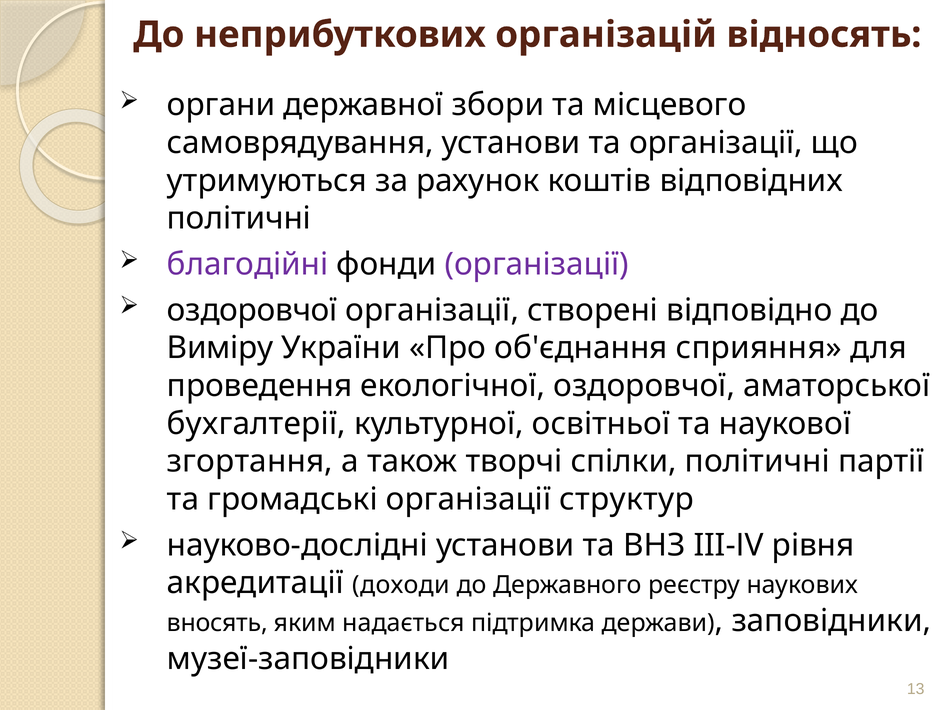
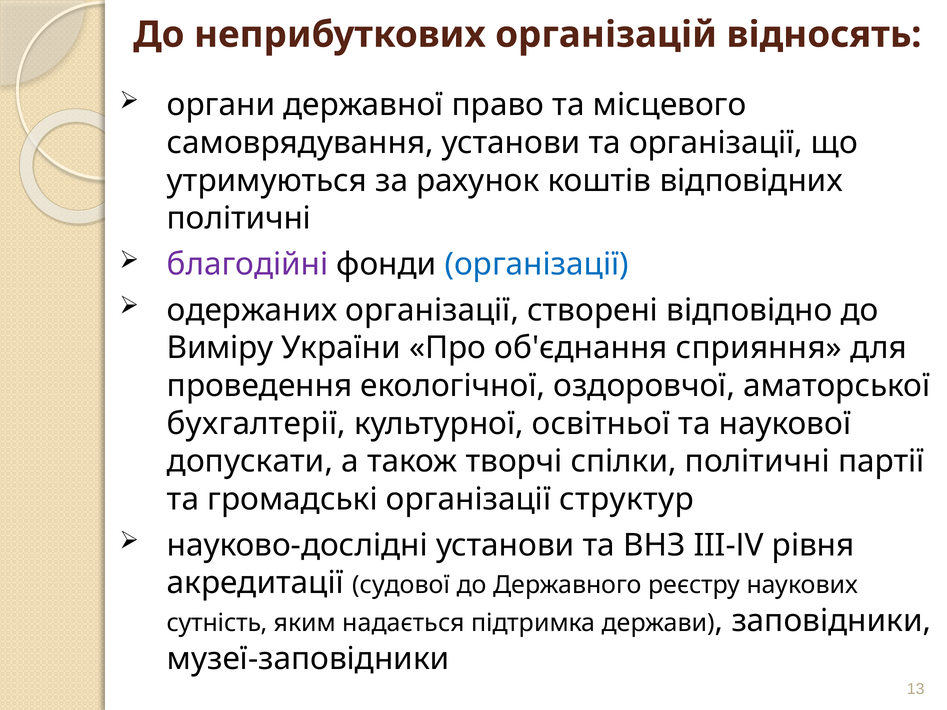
збори: збори -> право (498, 105)
організації colour: purple -> blue (537, 264)
оздоровчої: оздоровчої -> одержаних (252, 310)
згортання: згортання -> допускати (250, 462)
доходи: доходи -> судової (401, 585)
вносять: вносять -> сутність (217, 623)
